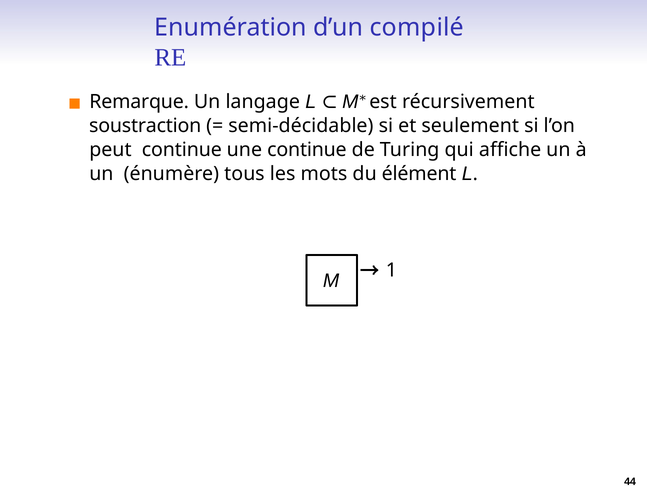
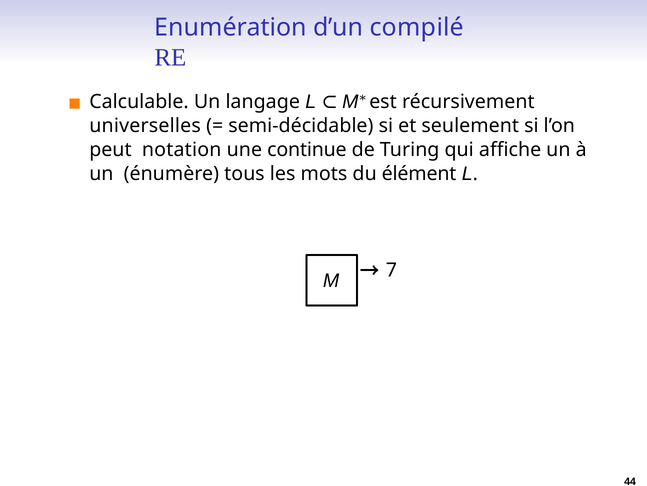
Remarque: Remarque -> Calculable (139, 101)
soustraction: soustraction -> universelles (145, 126)
peut continue: continue -> notation (182, 150)
1: 1 -> 7 (391, 270)
